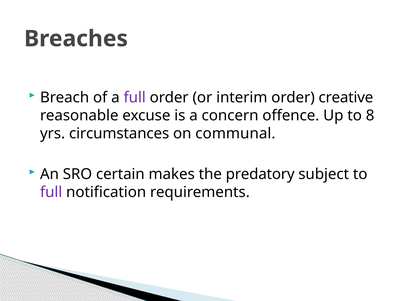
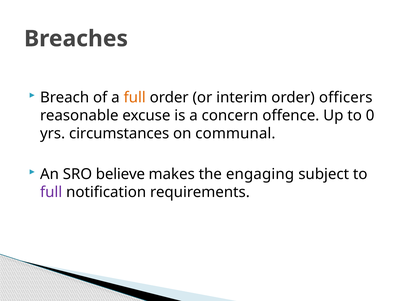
full colour: purple -> orange (135, 97)
creative: creative -> officers (346, 97)
8: 8 -> 0 (370, 115)
certain: certain -> believe (120, 174)
predatory: predatory -> engaging (260, 174)
